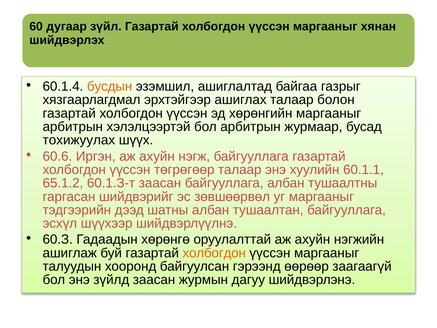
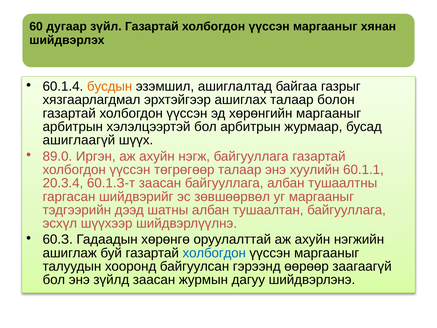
тохижуулах: тохижуулах -> ашиглаагүй (79, 140)
60.6: 60.6 -> 89.0 (57, 156)
65.1.2: 65.1.2 -> 20.3.4 (63, 183)
холбогдон colour: orange -> blue (214, 253)
